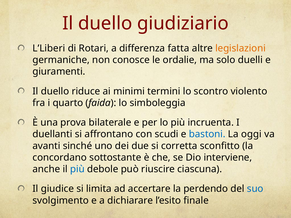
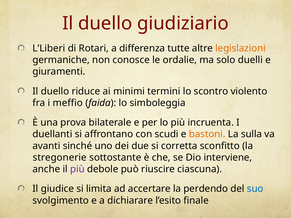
fatta: fatta -> tutte (179, 48)
quarto: quarto -> meffio (68, 103)
bastoni colour: blue -> orange (207, 134)
oggi: oggi -> sulla (251, 134)
concordano: concordano -> stregonerie (60, 158)
più colour: blue -> purple (77, 169)
